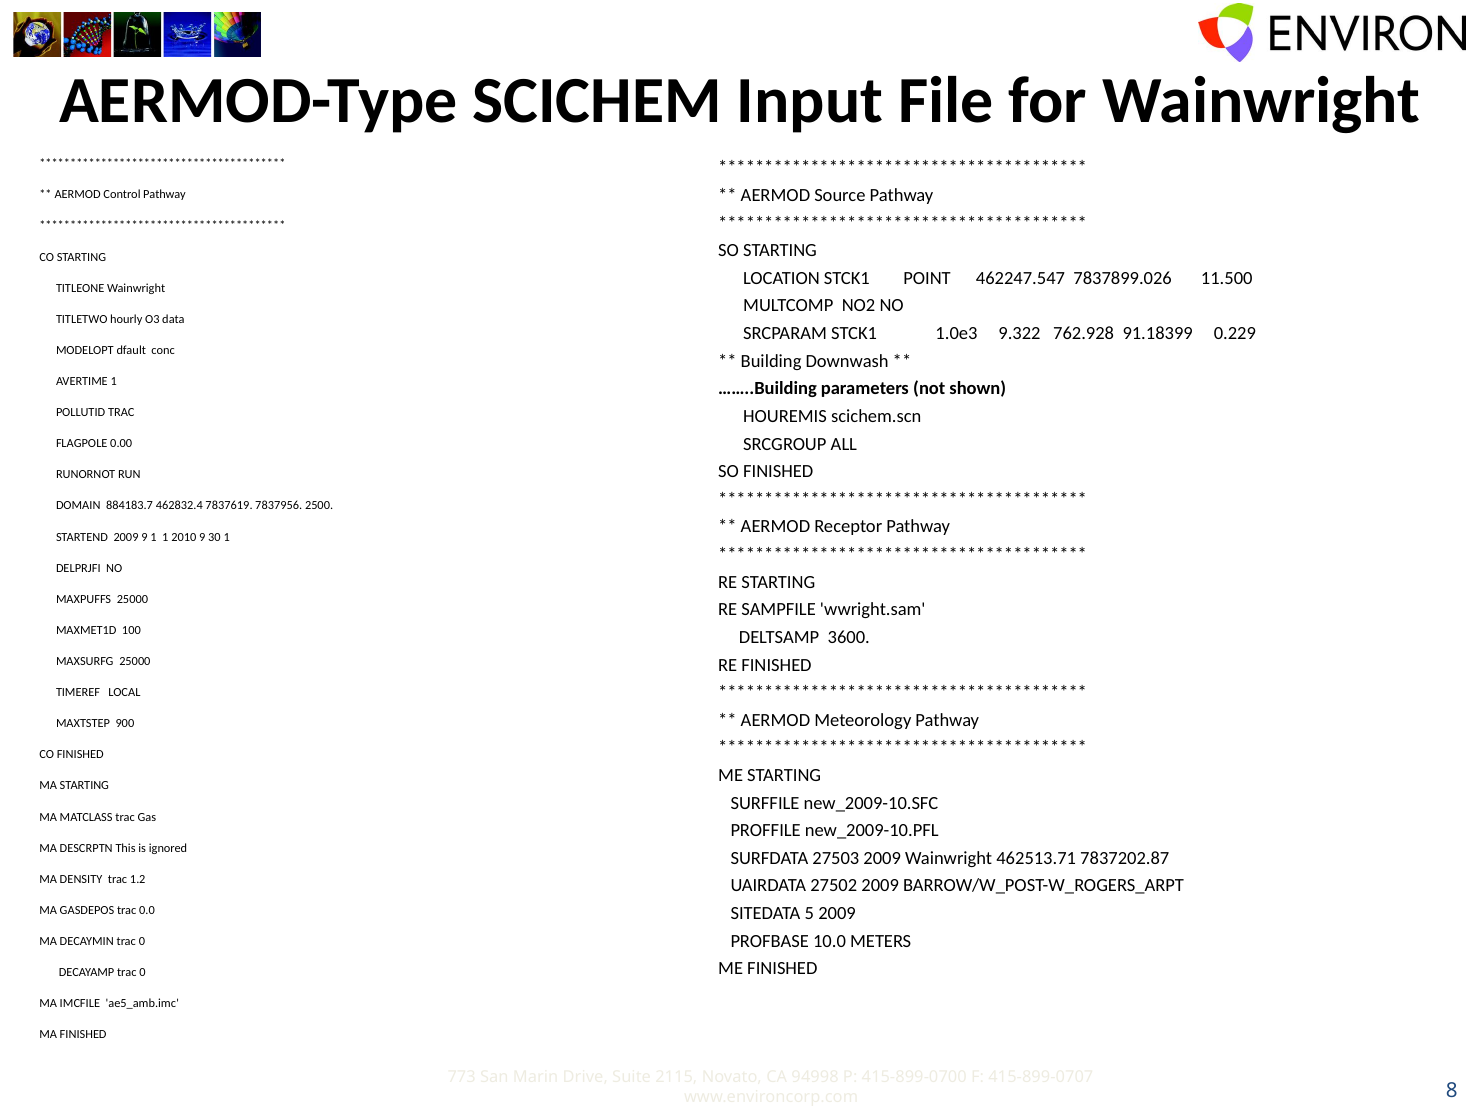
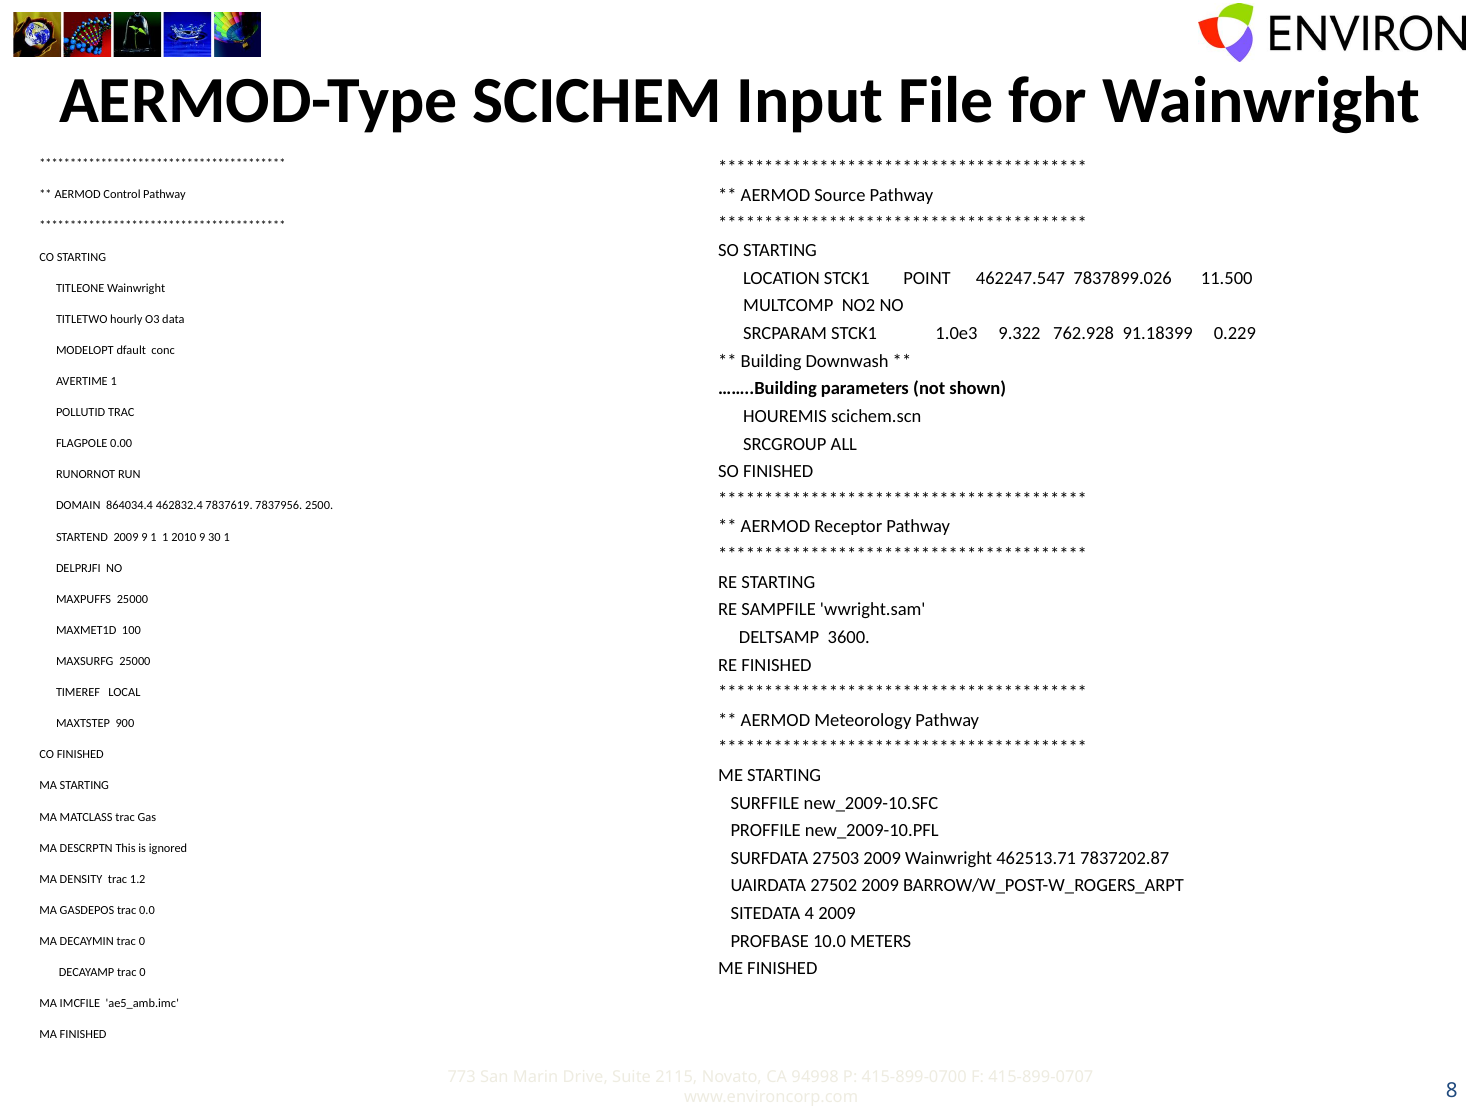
884183.7: 884183.7 -> 864034.4 (130, 506)
5: 5 -> 4 (809, 914)
